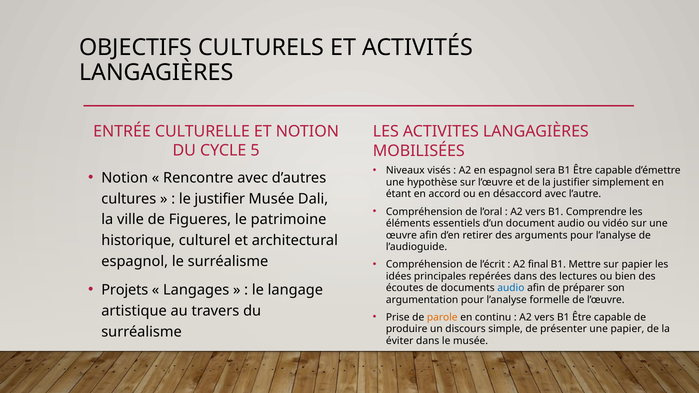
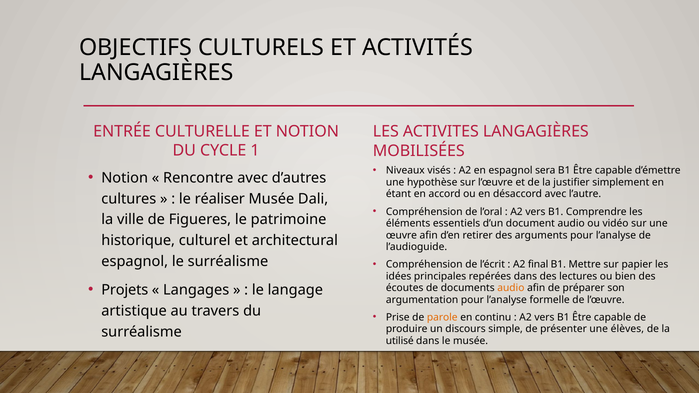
5: 5 -> 1 (255, 151)
le justifier: justifier -> réaliser (220, 199)
audio colour: blue -> orange (511, 288)
une papier: papier -> élèves (627, 329)
éviter: éviter -> utilisé (400, 341)
